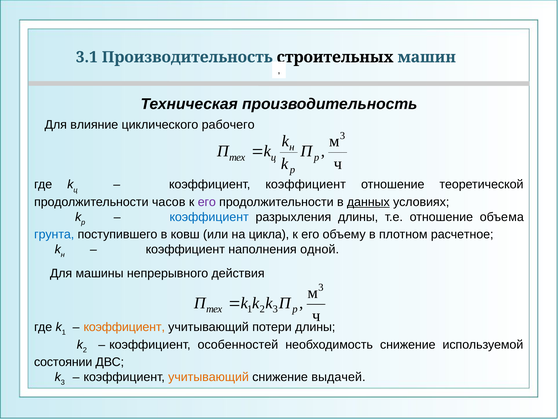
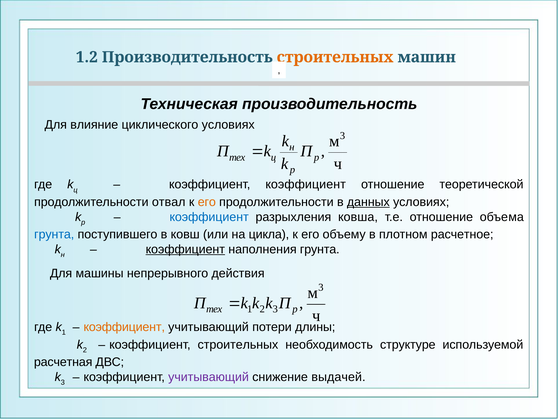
3.1: 3.1 -> 1.2 (87, 57)
строительных colour: black -> orange (335, 57)
циклического рабочего: рабочего -> условиях (228, 125)
часов: часов -> отвал (169, 202)
его colour: purple -> orange (207, 202)
разрыхления длины: длины -> ковша (358, 217)
коэффициент underline: none -> present (185, 249)
наполнения одной: одной -> грунта (320, 249)
коэффициент особенностей: особенностей -> строительных (238, 344)
необходимость снижение: снижение -> структуре (408, 344)
состоянии: состоянии -> расчетная (63, 362)
учитывающий colour: orange -> purple (209, 377)
